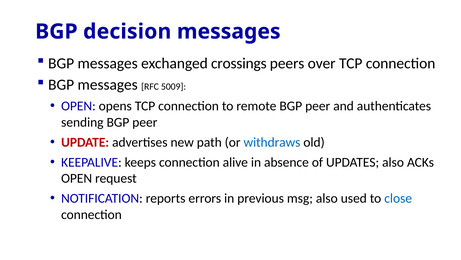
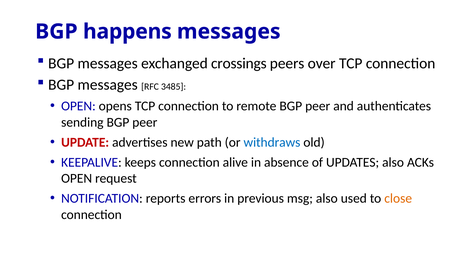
decision: decision -> happens (127, 31)
5009: 5009 -> 3485 (174, 87)
close colour: blue -> orange (398, 198)
